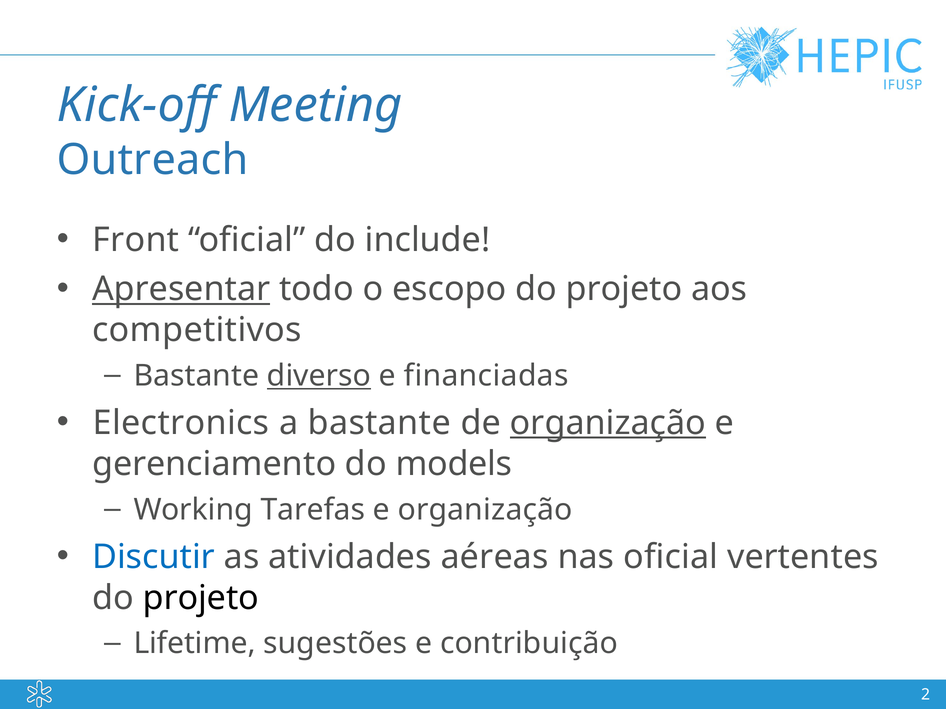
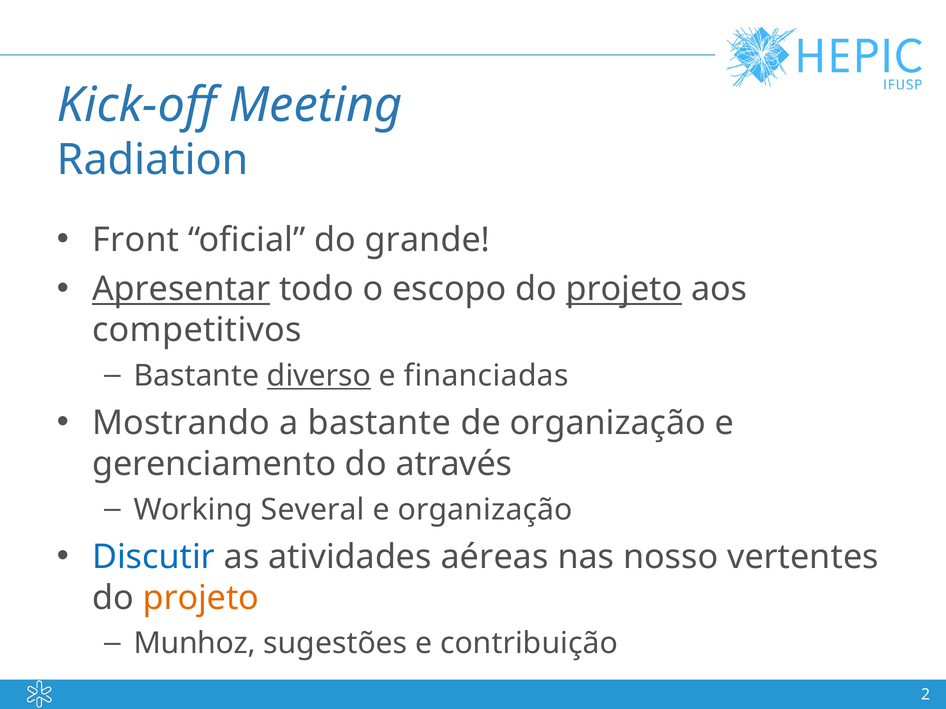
Outreach: Outreach -> Radiation (153, 160)
include: include -> grande (427, 240)
projeto underline: none -> present (624, 289)
Electronics: Electronics -> Mostrando (181, 423)
organização underline: present -> none (608, 423)
models: models -> através (454, 464)
Tarefas: Tarefas -> Several (313, 510)
nas oficial: oficial -> nosso (671, 557)
projeto colour: black -> orange (201, 598)
Lifetime: Lifetime -> Munhoz (195, 644)
